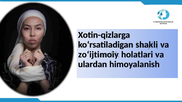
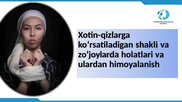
zo‘ijtimoiy: zo‘ijtimoiy -> zo‘joylarda (99, 55)
